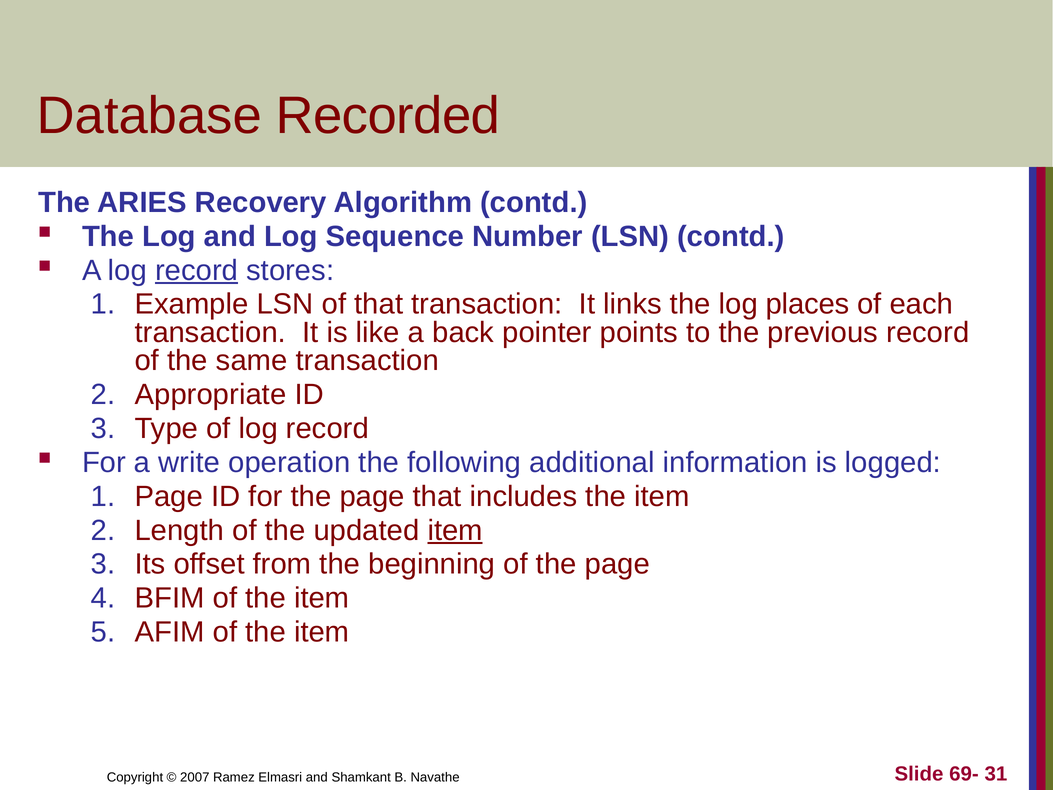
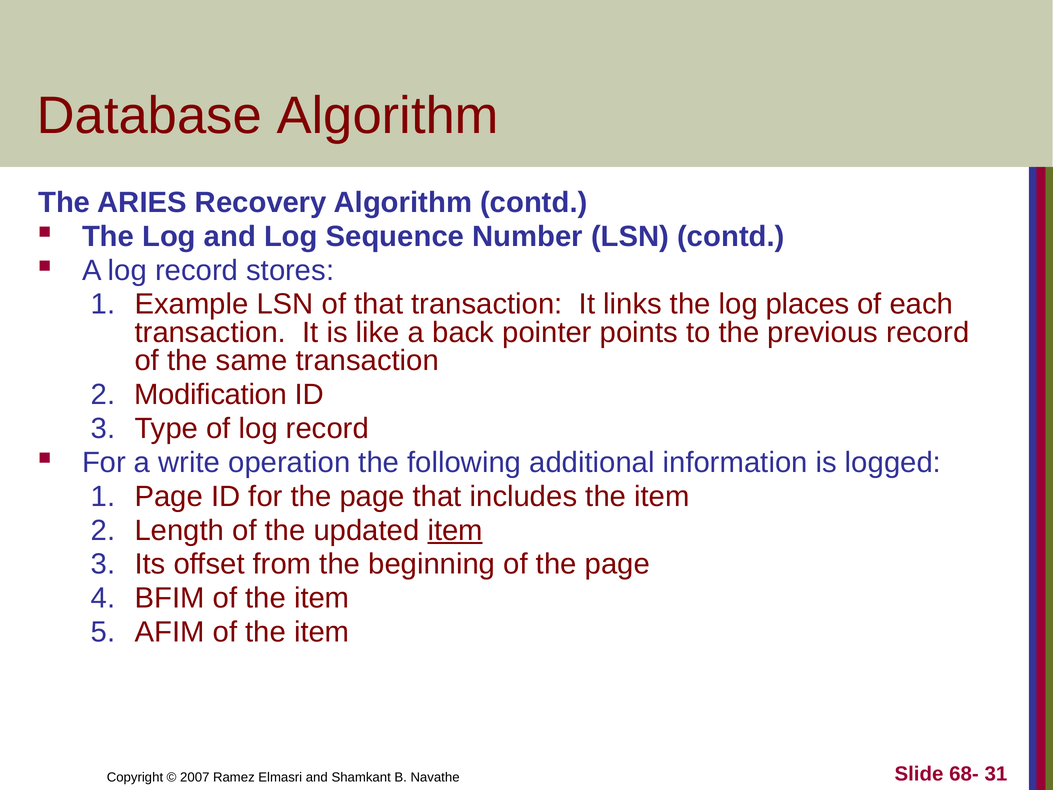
Database Recorded: Recorded -> Algorithm (388, 116)
record underline: present -> none (197, 270)
Appropriate: Appropriate -> Modification (211, 394)
69-: 69- -> 68- (964, 774)
